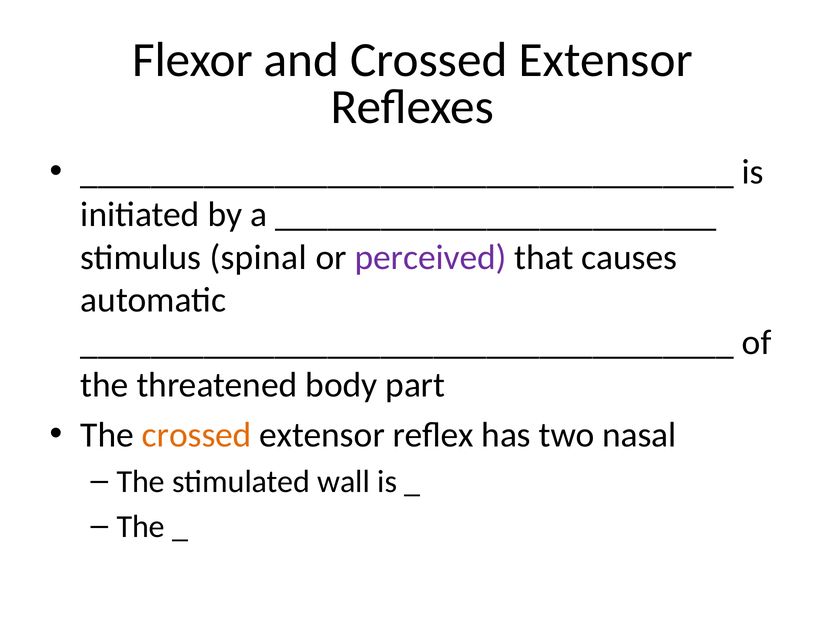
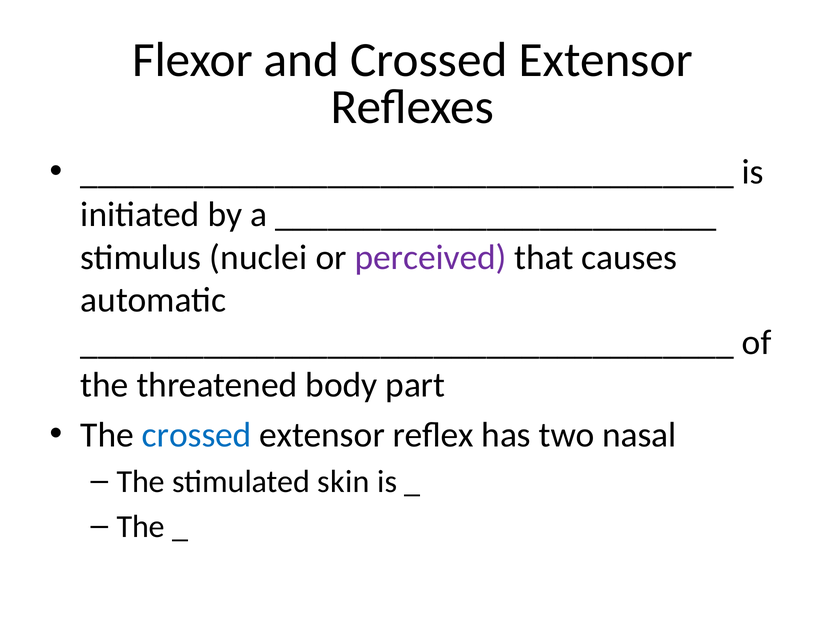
spinal: spinal -> nuclei (258, 258)
crossed colour: orange -> blue (197, 436)
wall: wall -> skin (343, 482)
